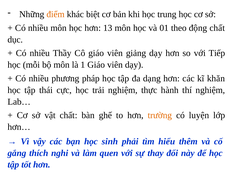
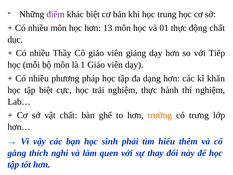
điểm colour: orange -> purple (56, 14)
01 theo: theo -> thực (179, 28)
tập thái: thái -> biệt (46, 90)
luyện: luyện -> trưng (199, 115)
